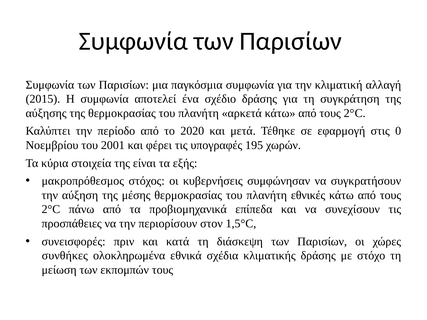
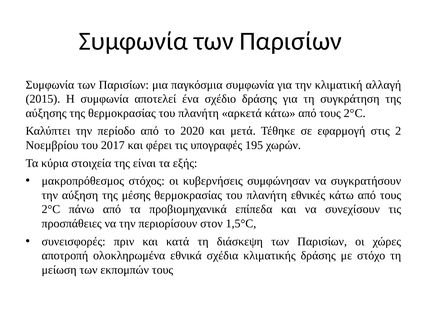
0: 0 -> 2 (398, 131)
2001: 2001 -> 2017 (113, 145)
συνθήκες: συνθήκες -> αποτροπή (65, 256)
